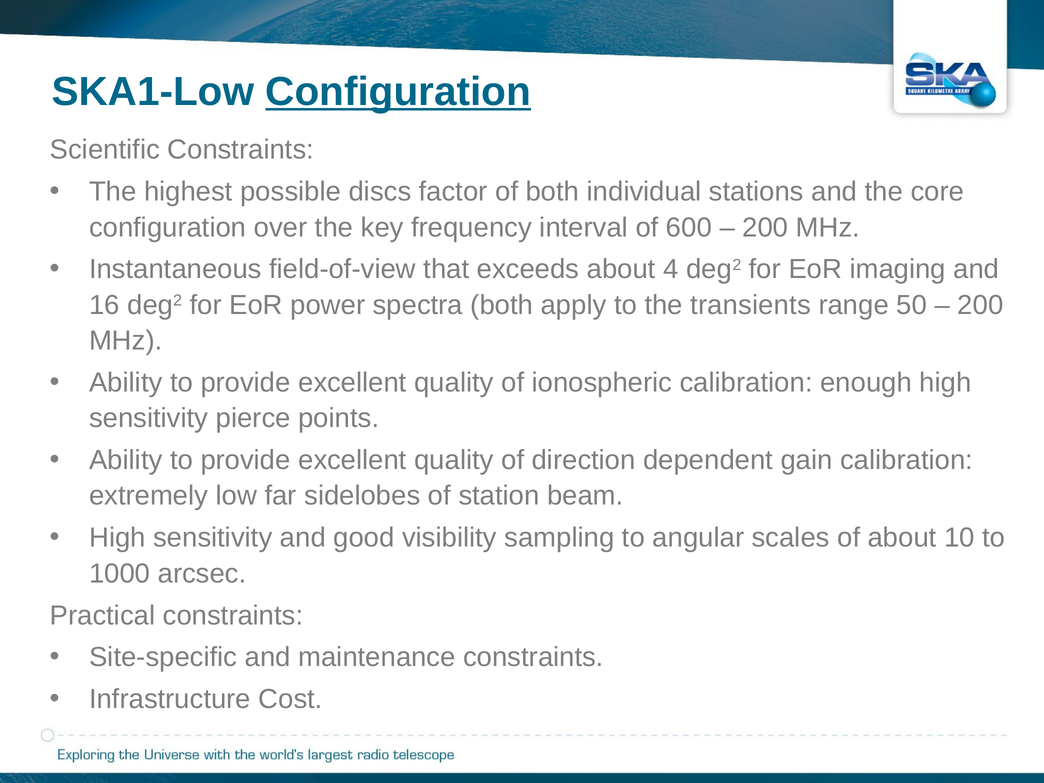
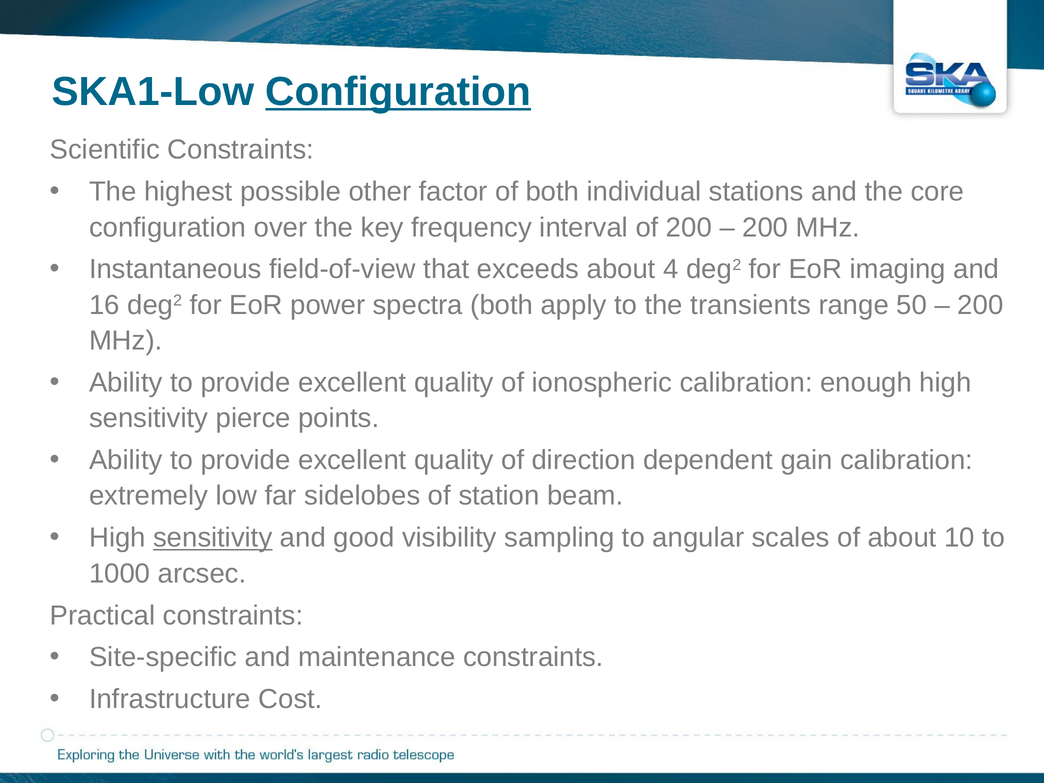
discs: discs -> other (380, 192)
of 600: 600 -> 200 (689, 227)
sensitivity underline: none -> present (213, 538)
